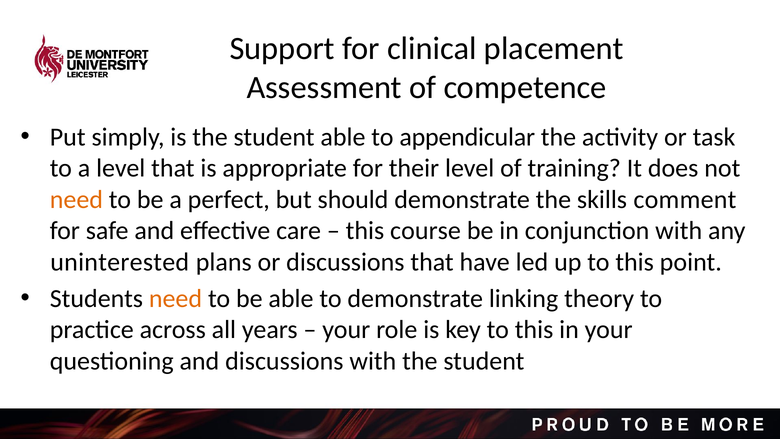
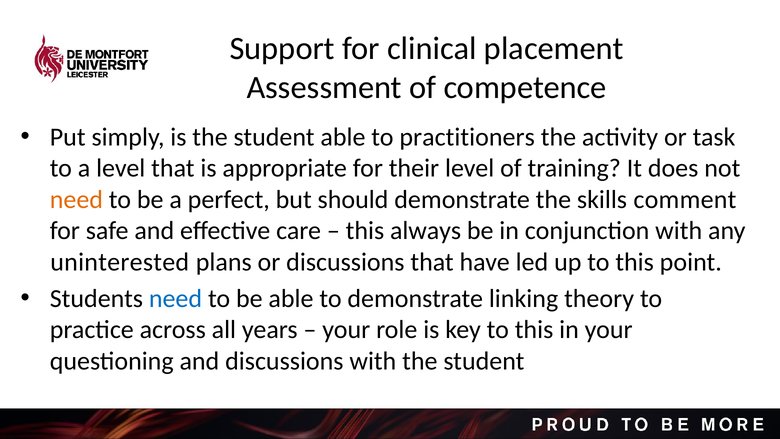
appendicular: appendicular -> practitioners (467, 137)
course: course -> always (426, 231)
need colour: orange -> blue (175, 298)
